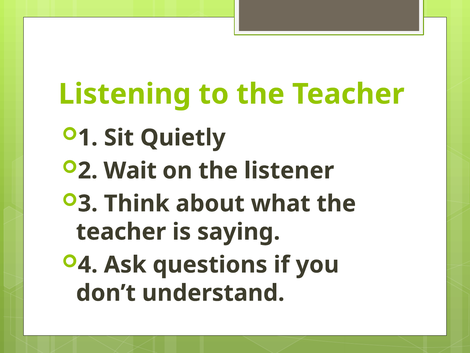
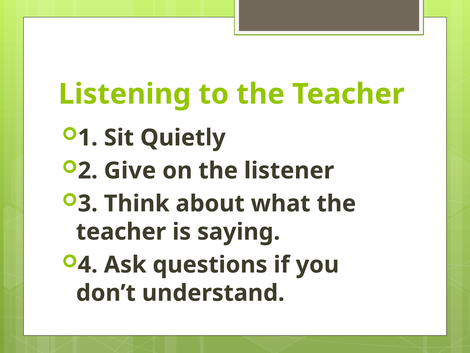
Wait: Wait -> Give (130, 170)
